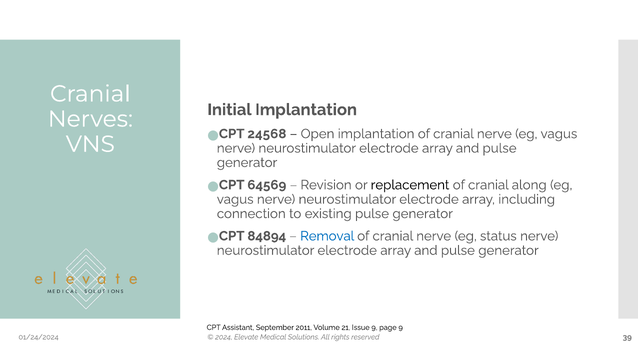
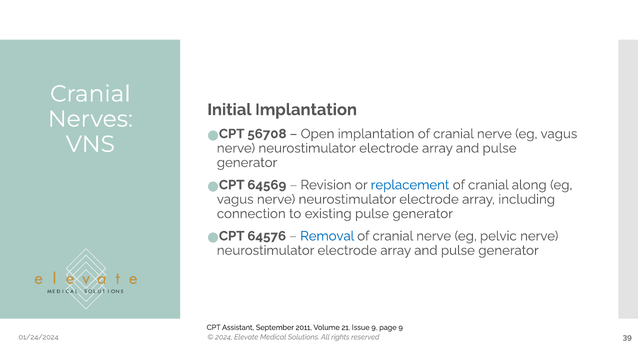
24568: 24568 -> 56708 (267, 134)
replacement colour: black -> blue (410, 185)
84894: 84894 -> 64576 (267, 236)
status: status -> pelvic (498, 236)
